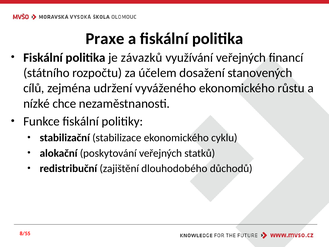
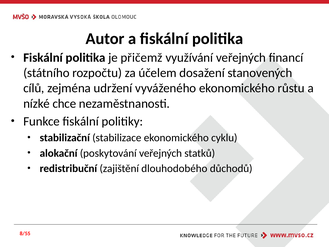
Praxe: Praxe -> Autor (105, 39)
závazků: závazků -> přičemž (142, 58)
